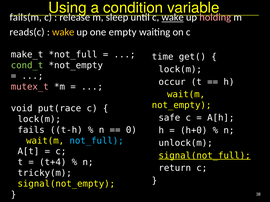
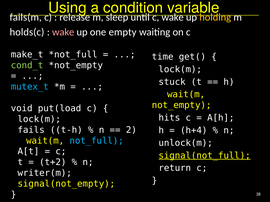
wake underline: present -> none (173, 17)
holding colour: pink -> yellow (215, 17)
reads(c: reads(c -> holds(c (27, 32)
wake colour: yellow -> pink (63, 32)
occur: occur -> stuck (172, 82)
mutex_t colour: pink -> light blue (30, 87)
put(race: put(race -> put(load (60, 109)
safe: safe -> hits (169, 118)
0: 0 -> 2 (131, 130)
h+0: h+0 -> h+4 (194, 131)
t+4: t+4 -> t+2 (53, 163)
tricky(m: tricky(m -> writer(m (45, 173)
